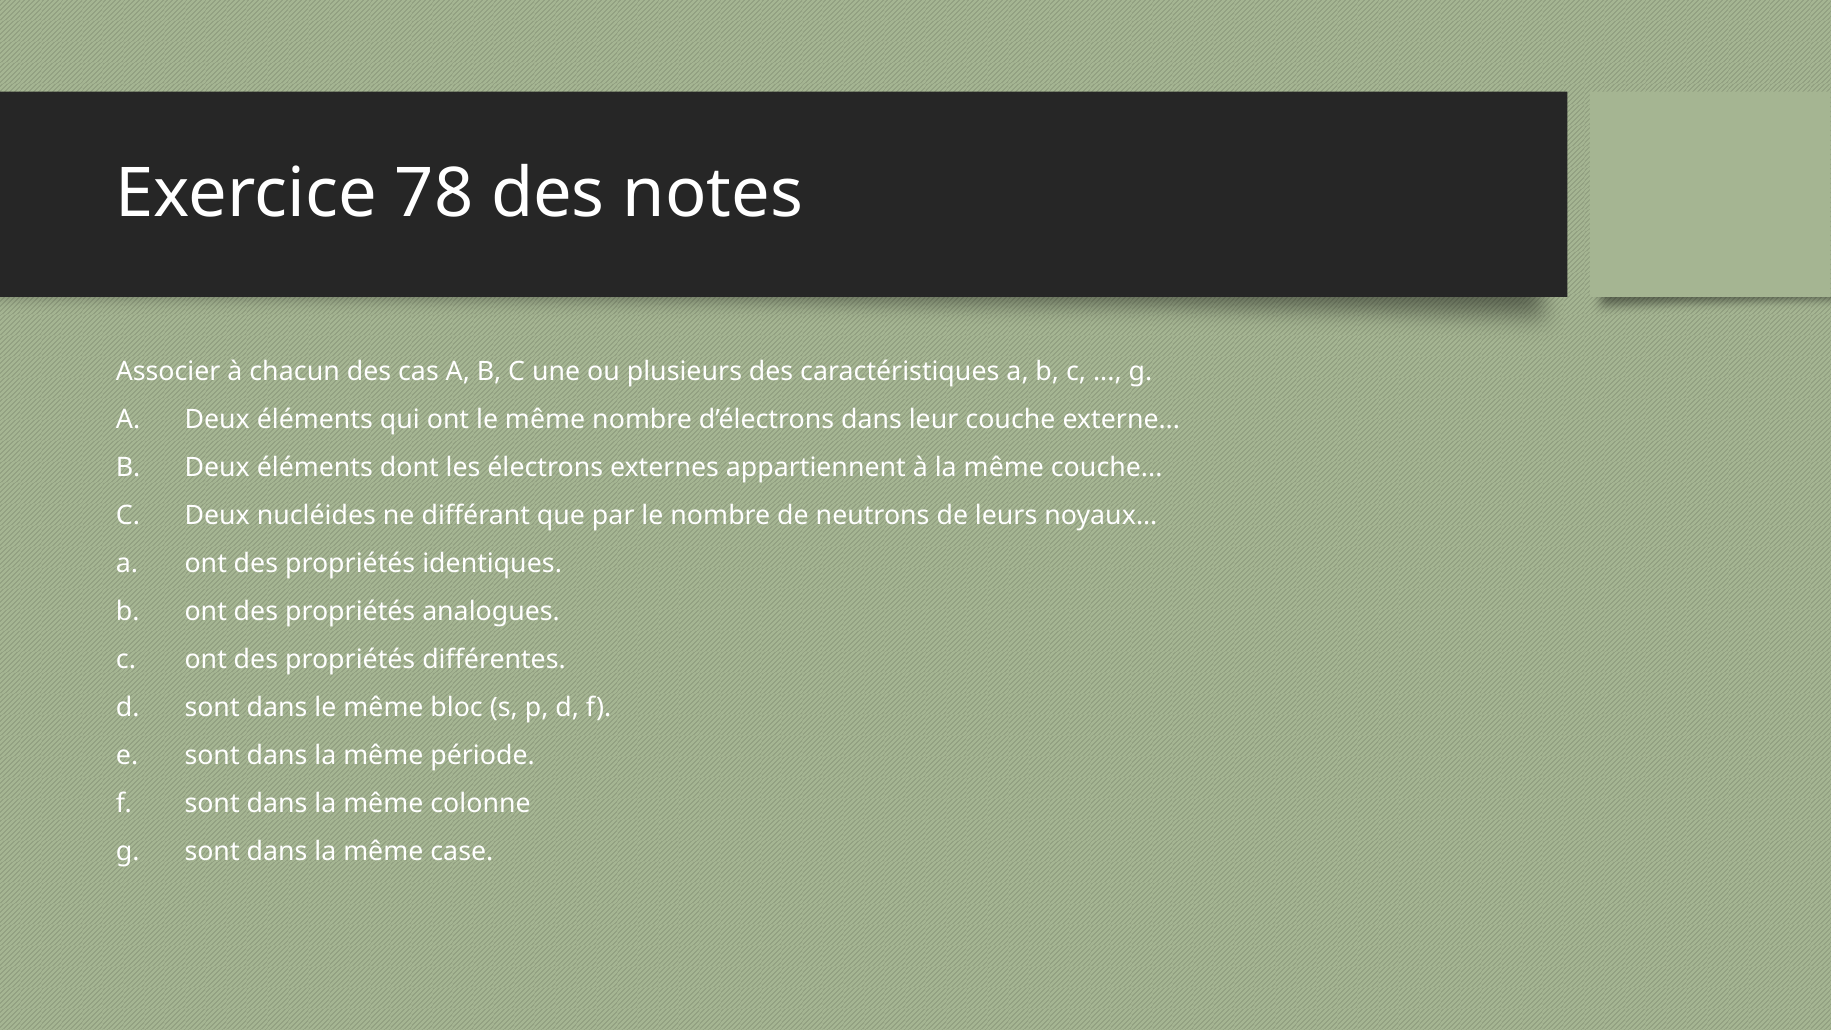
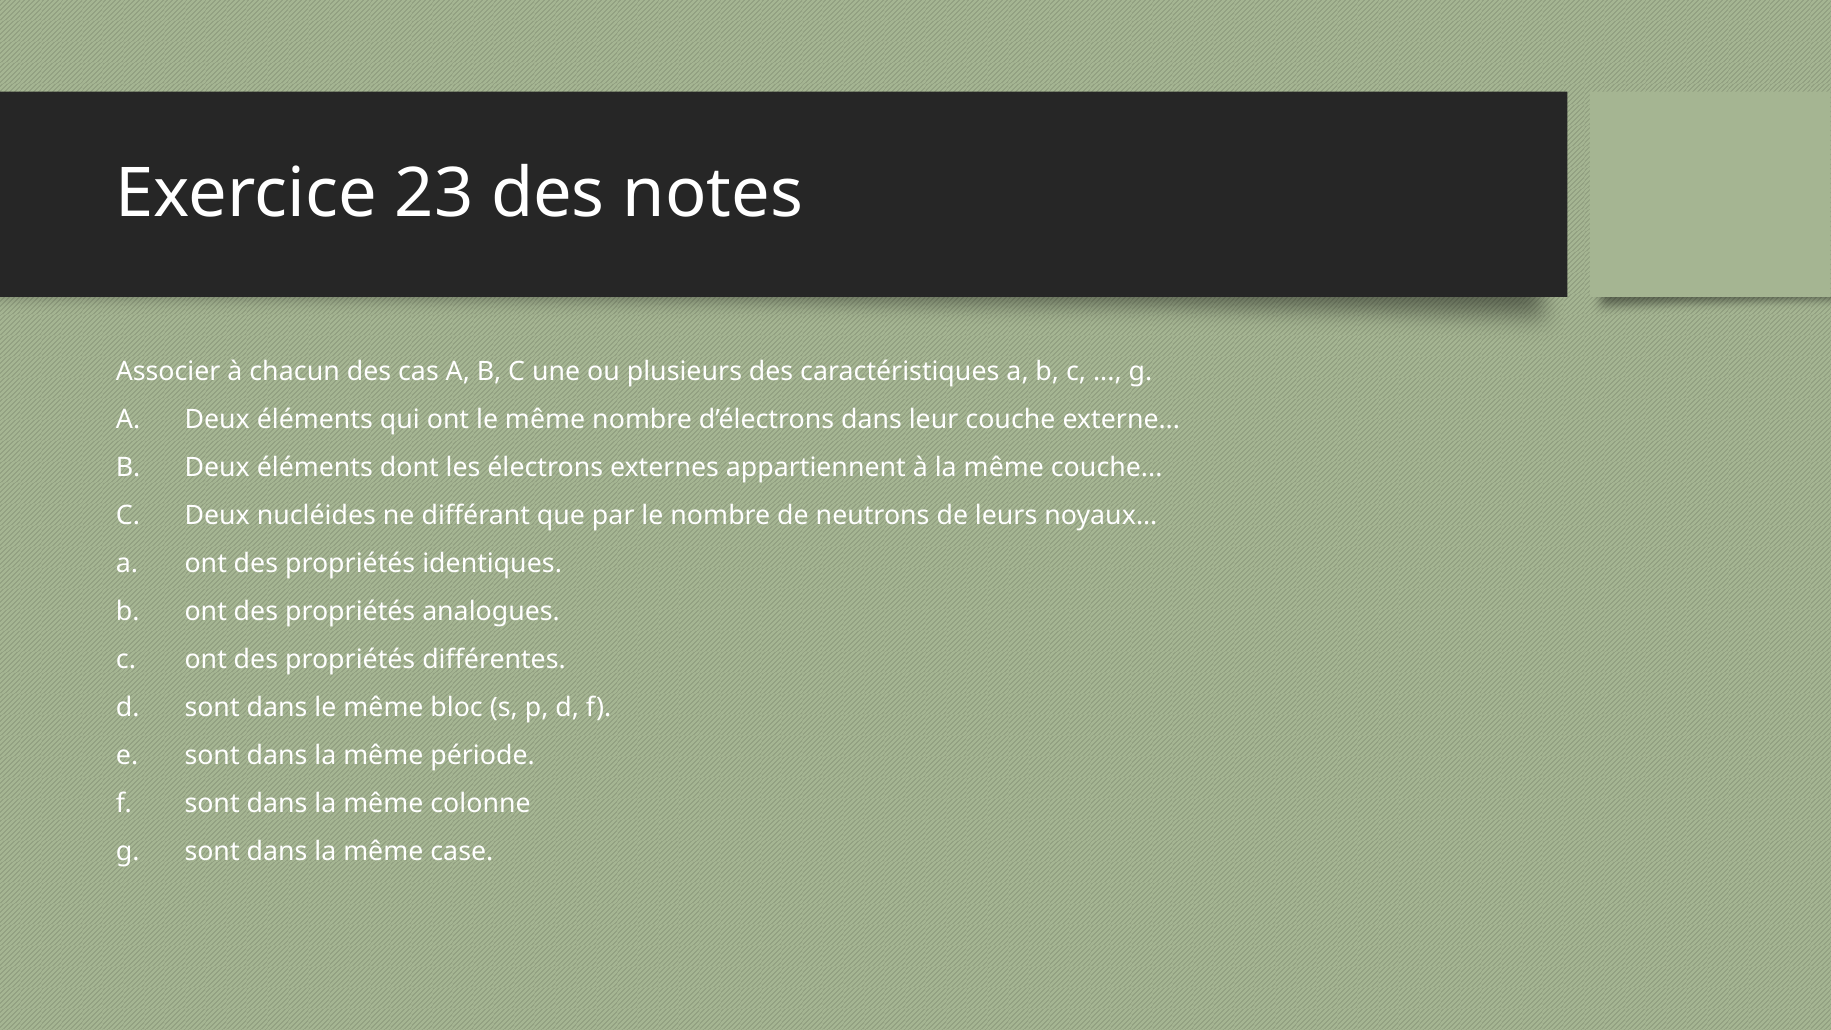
78: 78 -> 23 (434, 194)
